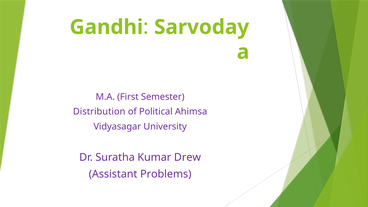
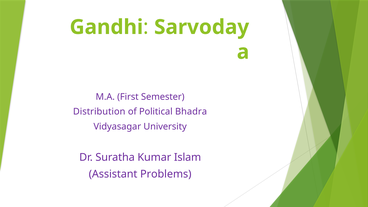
Ahimsa: Ahimsa -> Bhadra (191, 112)
Drew: Drew -> Islam (188, 157)
